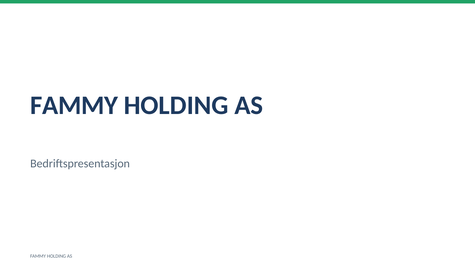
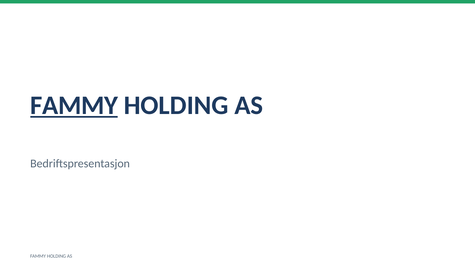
FAMMY underline: none -> present (74, 105)
